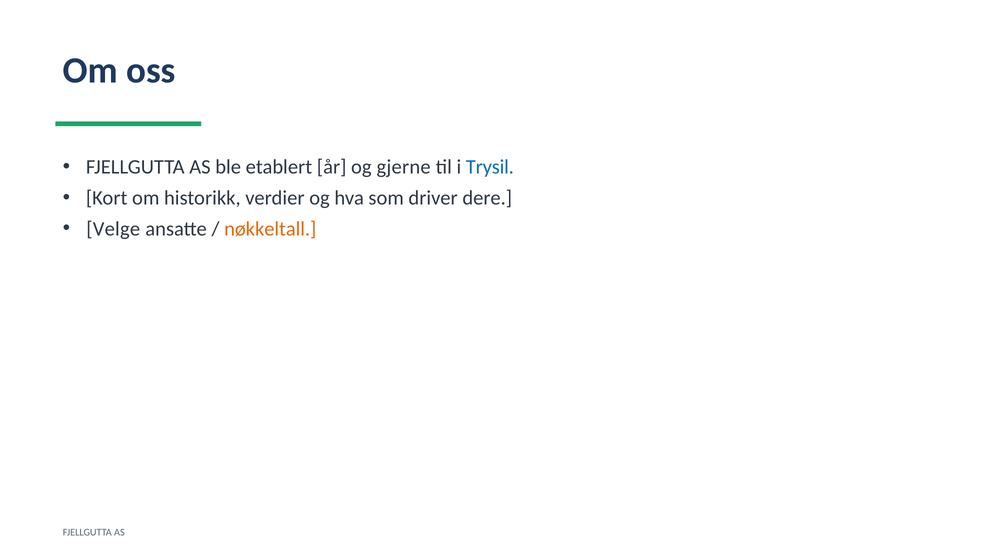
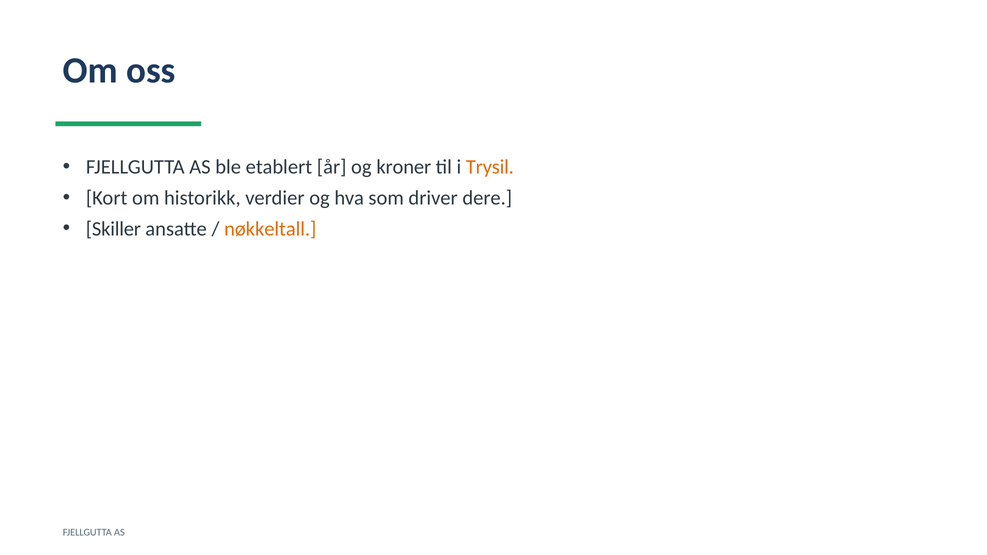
gjerne: gjerne -> kroner (404, 167)
Trysil colour: blue -> orange (490, 167)
Velge: Velge -> Skiller (113, 229)
